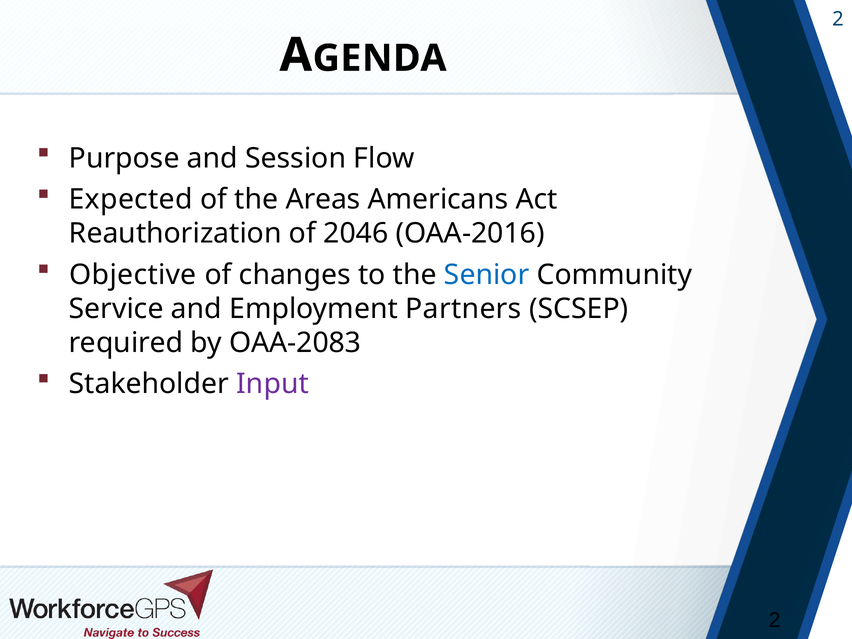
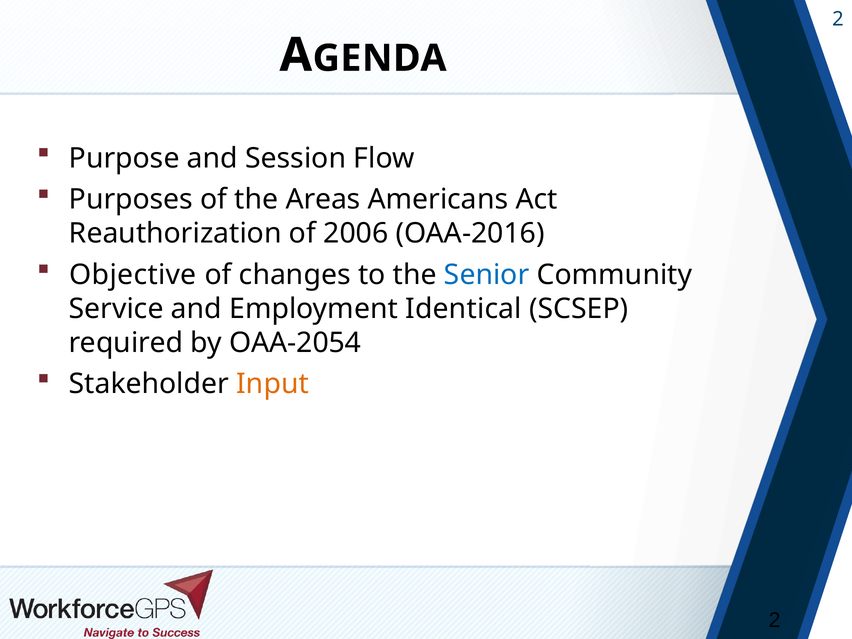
Expected: Expected -> Purposes (131, 199)
2046: 2046 -> 2006 (356, 233)
Partners: Partners -> Identical (463, 309)
OAA-2083: OAA-2083 -> OAA-2054 (295, 343)
Input colour: purple -> orange (273, 384)
